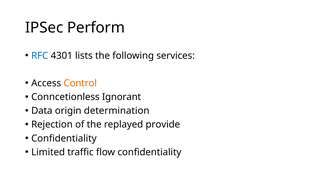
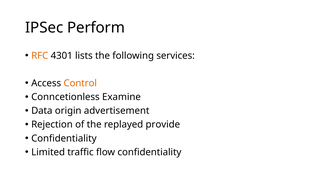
RFC colour: blue -> orange (40, 56)
Ignorant: Ignorant -> Examine (121, 97)
determination: determination -> advertisement (117, 111)
